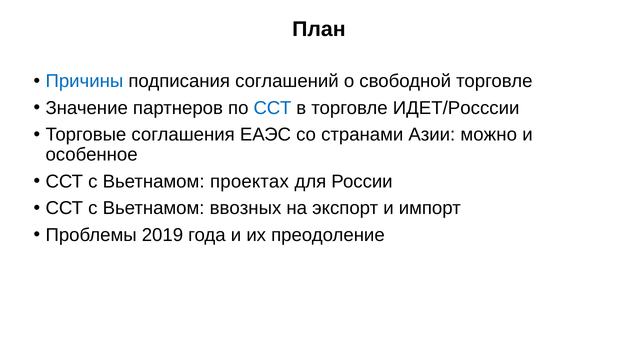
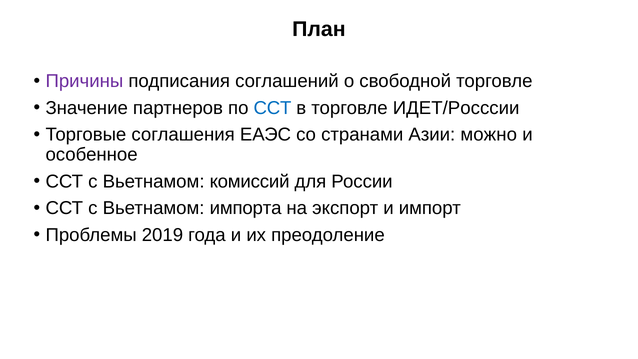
Причины colour: blue -> purple (84, 81)
проектах: проектах -> комиссий (250, 181)
ввозных: ввозных -> импорта (246, 208)
